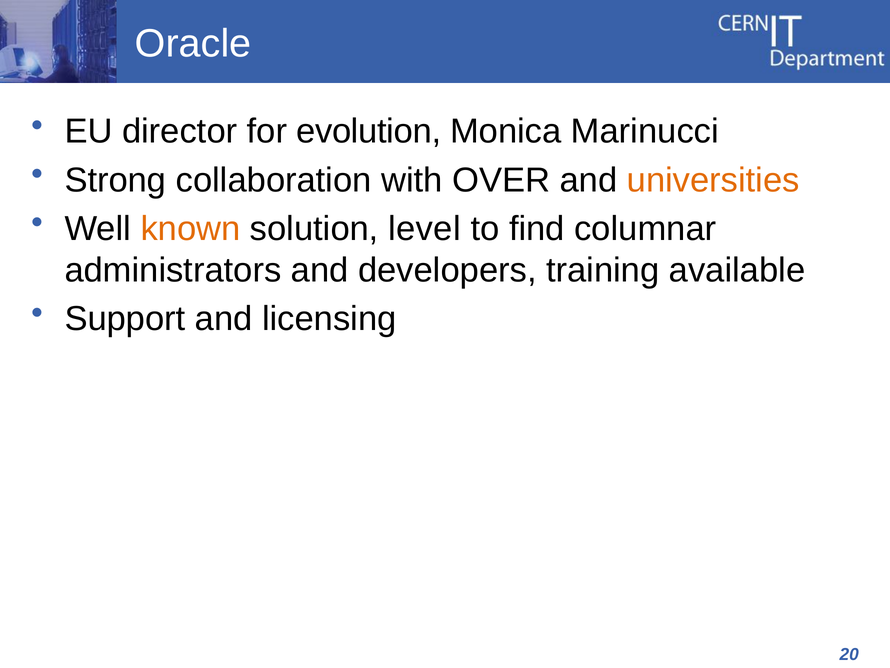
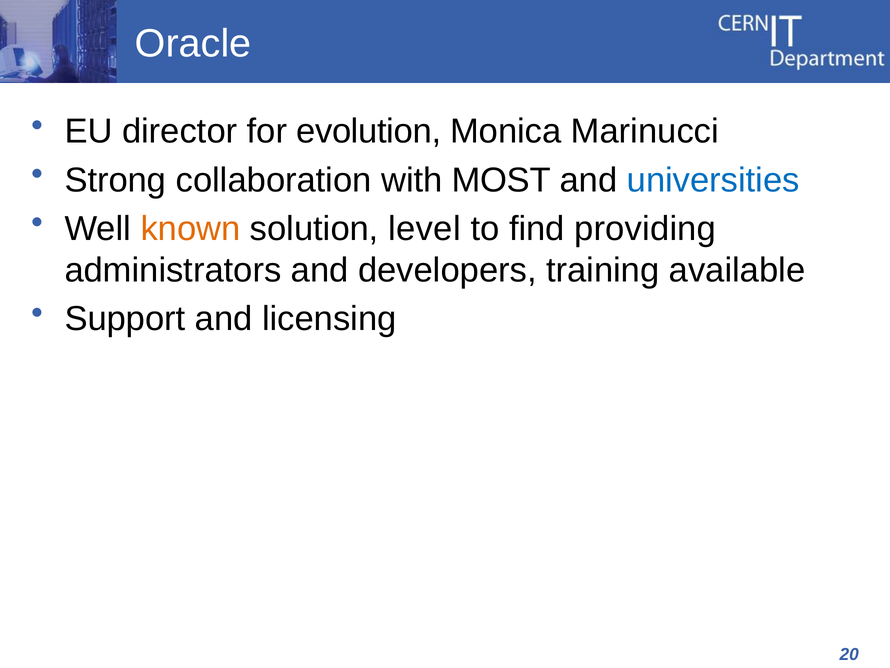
OVER: OVER -> MOST (501, 180)
universities colour: orange -> blue (713, 180)
columnar: columnar -> providing (645, 228)
